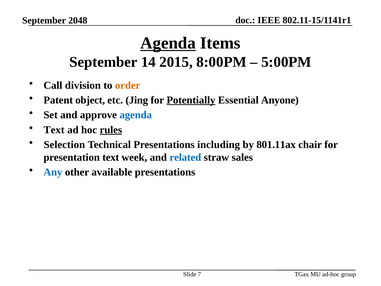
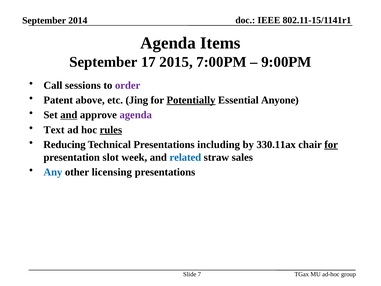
2048: 2048 -> 2014 (78, 20)
Agenda underline: present -> none (168, 43)
14: 14 -> 17 (148, 62)
8:00PM: 8:00PM -> 7:00PM (221, 62)
5:00PM: 5:00PM -> 9:00PM (286, 62)
division: division -> sessions (83, 85)
order colour: orange -> purple (128, 85)
object: object -> above (90, 100)
and underline: none -> present (69, 115)
agenda colour: blue -> purple (136, 115)
Selection: Selection -> Reducing (64, 144)
801.11ax: 801.11ax -> 330.11ax (276, 144)
for underline: none -> present (331, 144)
presentation text: text -> slot (111, 157)
available: available -> licensing (112, 172)
